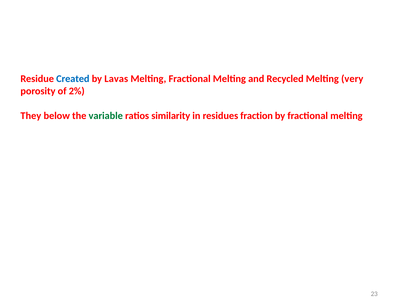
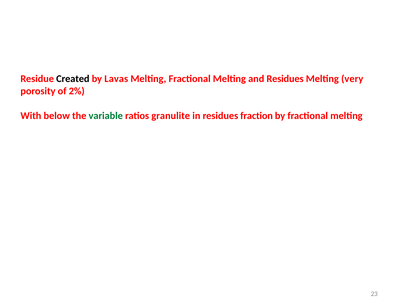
Created colour: blue -> black (73, 79)
and Recycled: Recycled -> Residues (285, 79)
They: They -> With (31, 116)
similarity: similarity -> granulite (171, 116)
